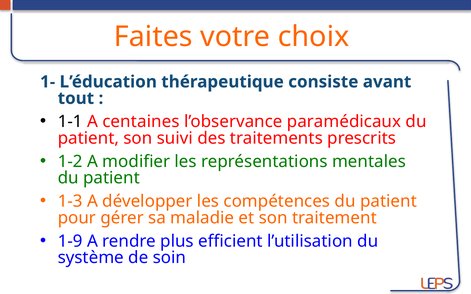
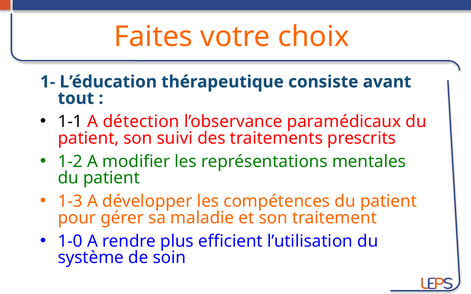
centaines: centaines -> détection (141, 122)
1-9: 1-9 -> 1-0 (70, 241)
